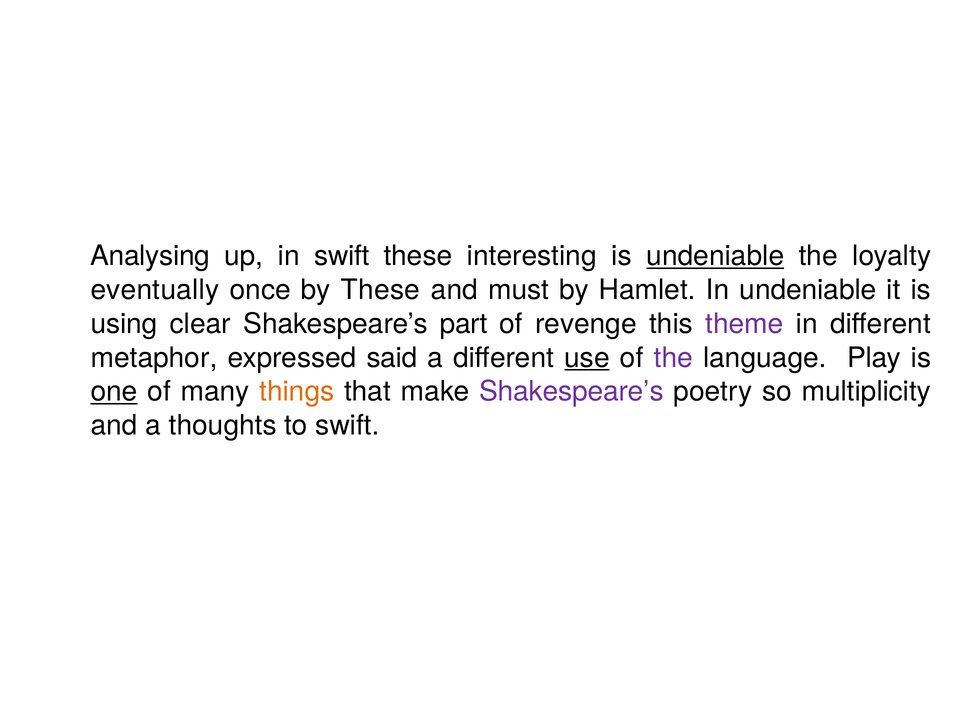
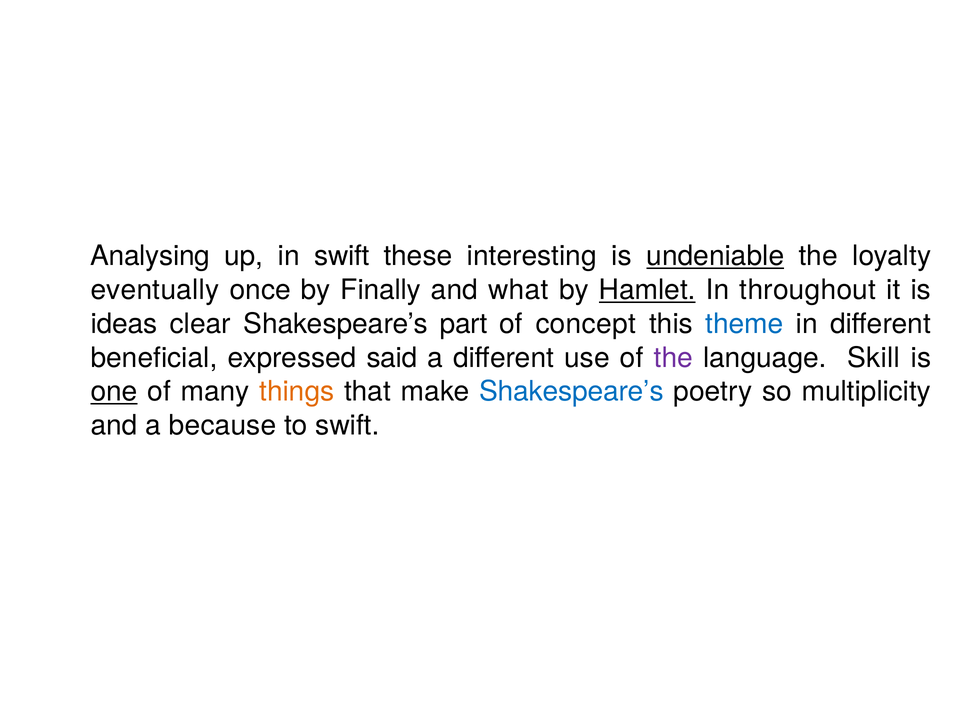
by These: These -> Finally (381, 290)
must: must -> what (518, 290)
Hamlet underline: none -> present (647, 290)
In undeniable: undeniable -> throughout (808, 290)
using: using -> ideas (124, 324)
revenge: revenge -> concept (586, 324)
theme colour: purple -> blue (744, 324)
metaphor: metaphor -> beneficial (154, 357)
use underline: present -> none (587, 357)
Play: Play -> Skill (874, 357)
Shakespeare’s colour: purple -> blue (571, 391)
thoughts: thoughts -> because (223, 425)
